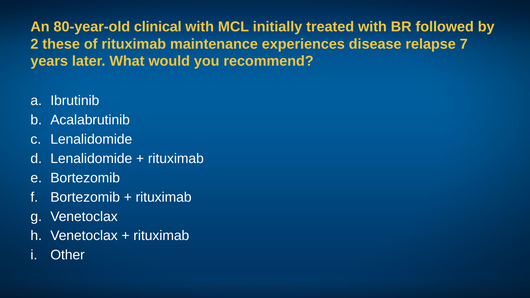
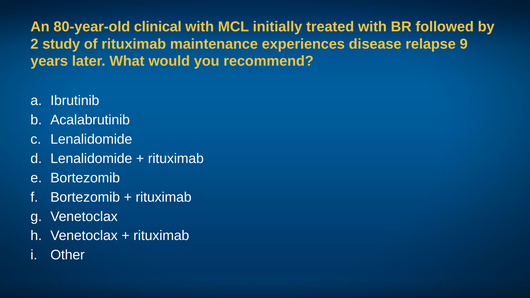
these: these -> study (61, 44)
7: 7 -> 9 (464, 44)
